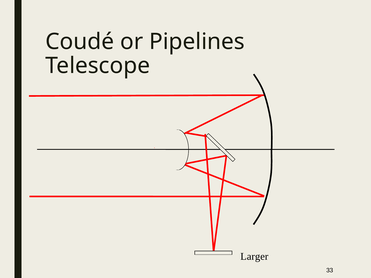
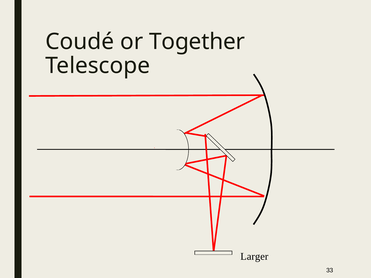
Pipelines: Pipelines -> Together (197, 42)
